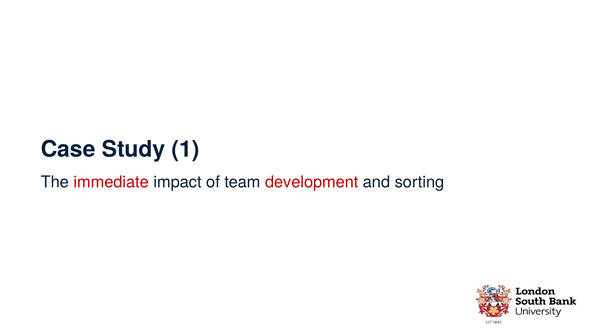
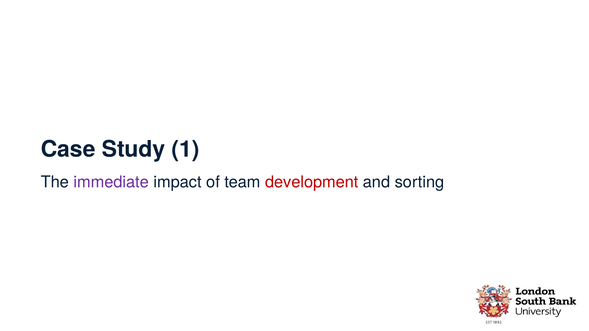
immediate colour: red -> purple (111, 182)
